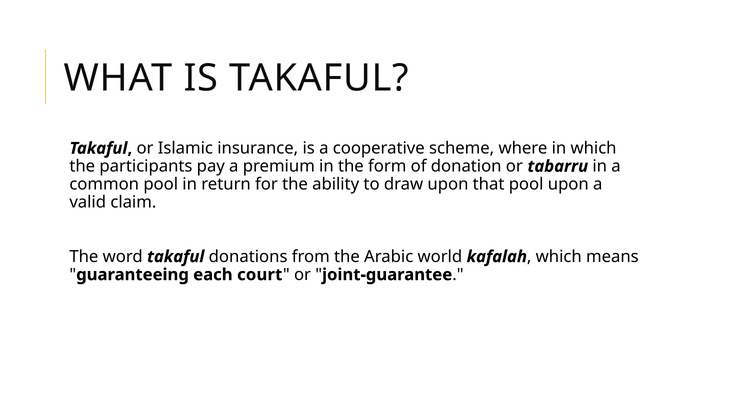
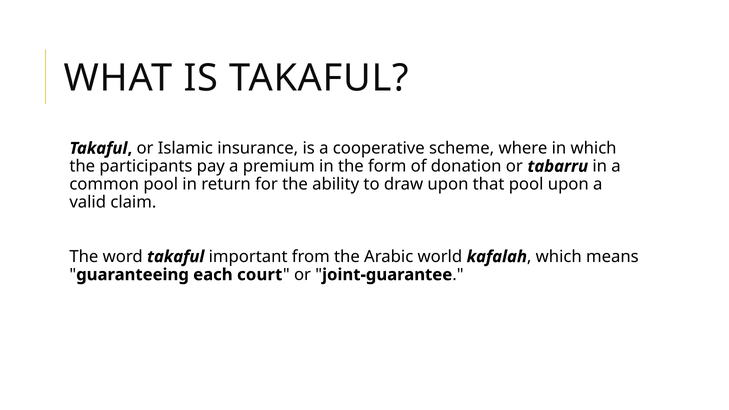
donations: donations -> important (248, 257)
